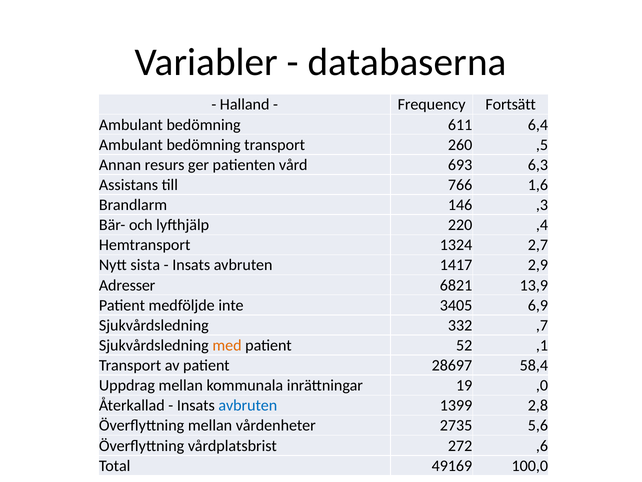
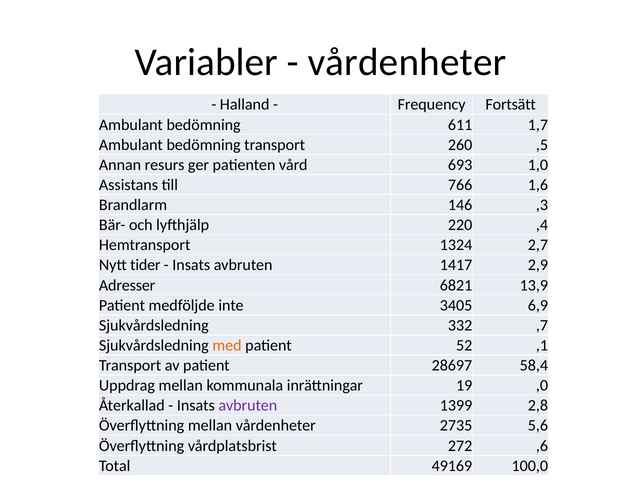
databaserna: databaserna -> vårdenheter (407, 62)
6,4: 6,4 -> 1,7 (538, 125)
6,3: 6,3 -> 1,0 (538, 165)
sista: sista -> tider (145, 265)
avbruten colour: blue -> purple (248, 405)
